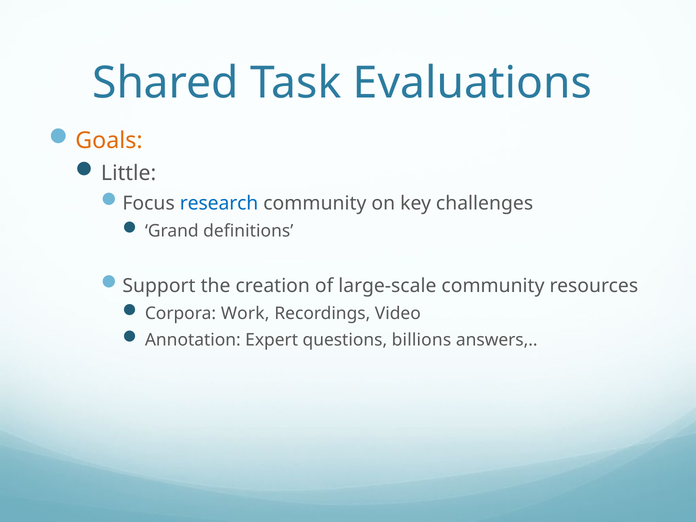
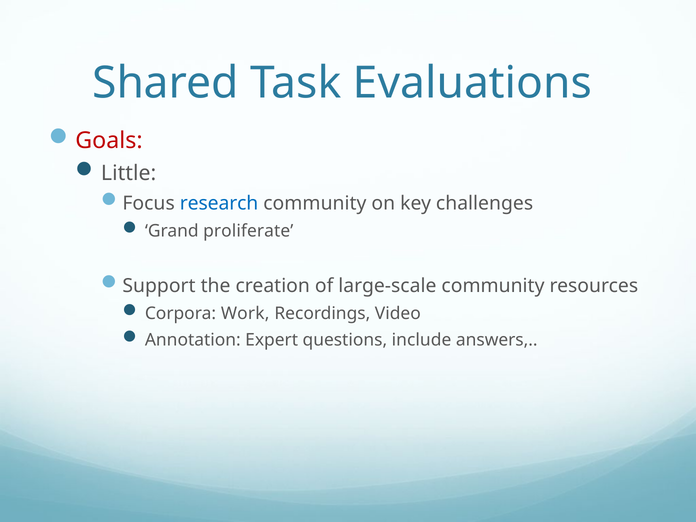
Goals colour: orange -> red (109, 141)
definitions: definitions -> proliferate (248, 231)
billions: billions -> include (422, 340)
